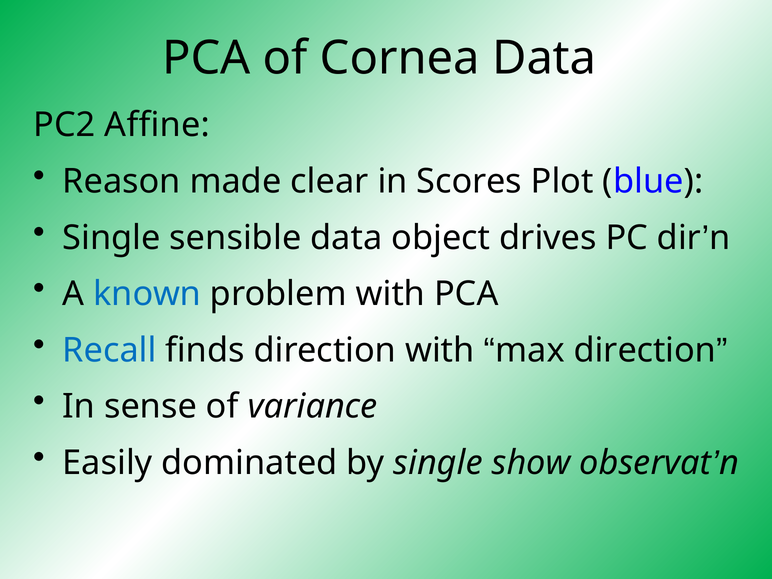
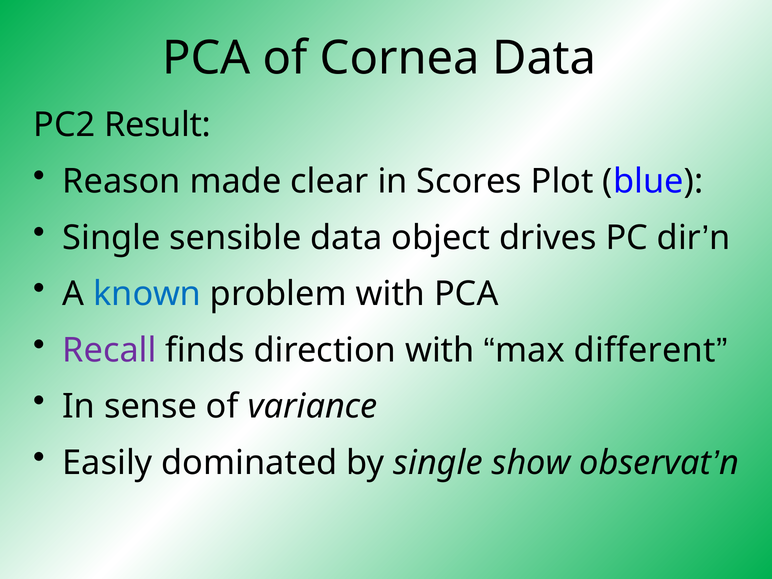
Affine: Affine -> Result (158, 125)
Recall colour: blue -> purple (109, 350)
max direction: direction -> different (645, 350)
